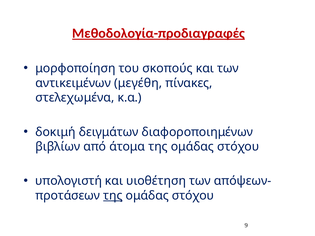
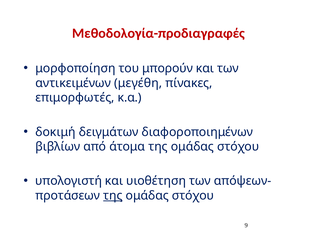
Μεθοδολογία-προδιαγραφές underline: present -> none (159, 33)
σκοπούς: σκοπούς -> μπορούν (168, 68)
στελεχωμένα: στελεχωμένα -> επιμορφωτές (75, 98)
